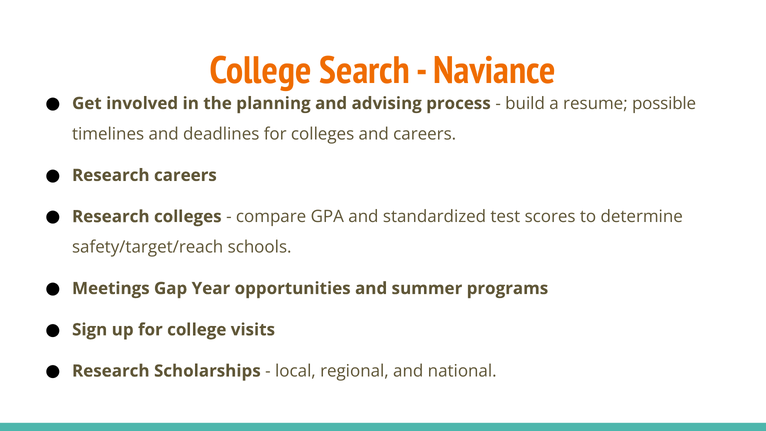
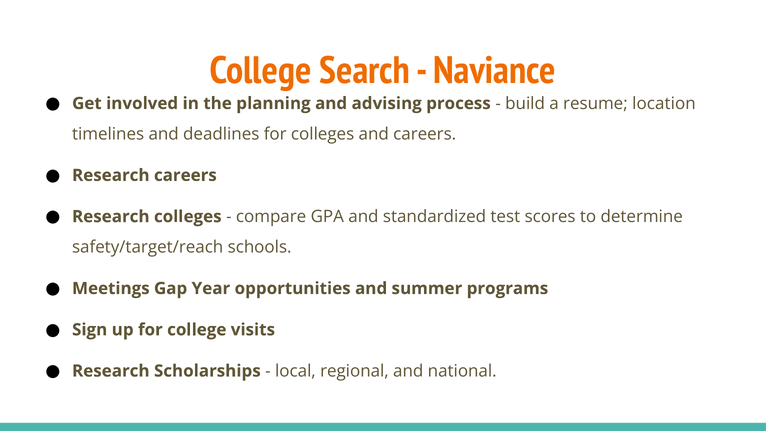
possible: possible -> location (664, 103)
